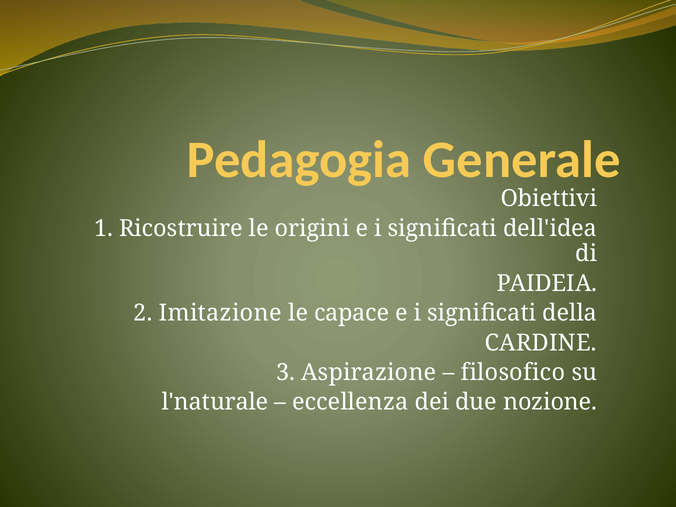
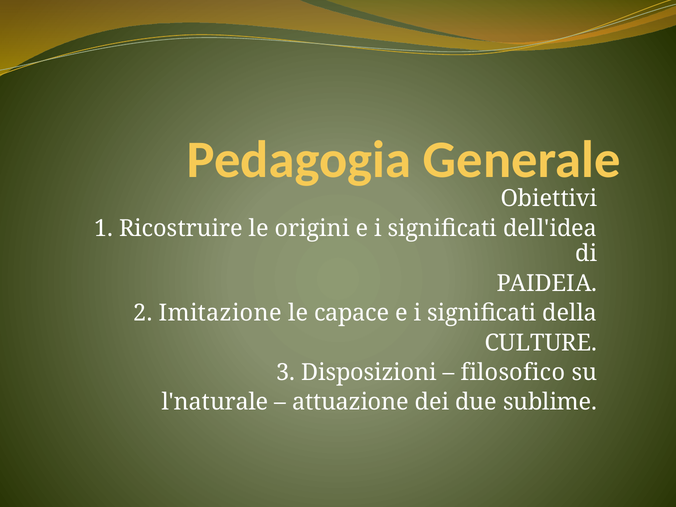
CARDINE: CARDINE -> CULTURE (541, 343)
Aspirazione: Aspirazione -> Disposizioni (369, 372)
eccellenza: eccellenza -> attuazione (350, 402)
nozione: nozione -> sublime (550, 402)
